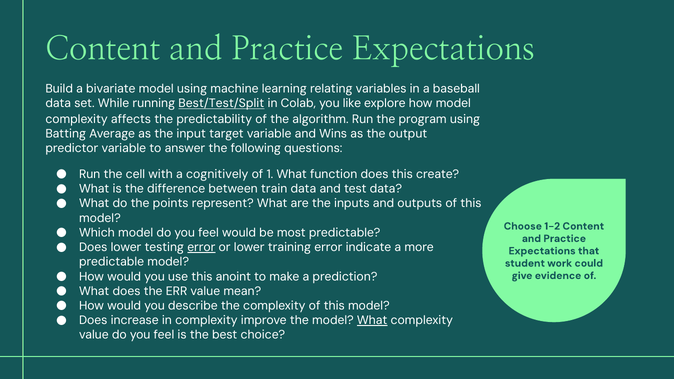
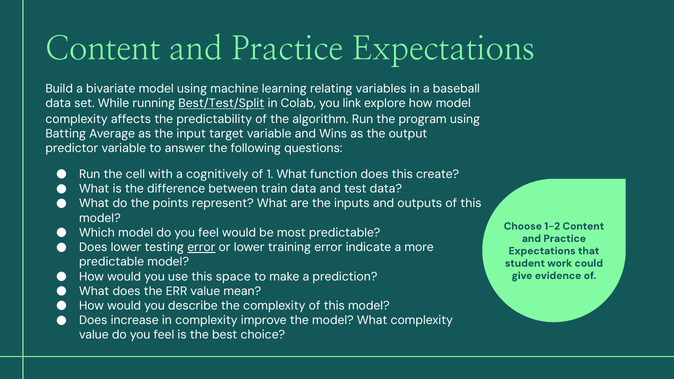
like: like -> link (352, 103)
anoint: anoint -> space (233, 277)
What underline: present -> none (372, 320)
